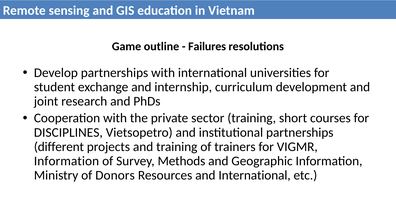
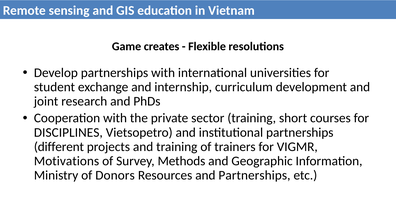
outline: outline -> creates (162, 46)
Failures: Failures -> Flexible (207, 46)
Information: Information -> Motivations (67, 161)
and International: International -> Partnerships (254, 175)
